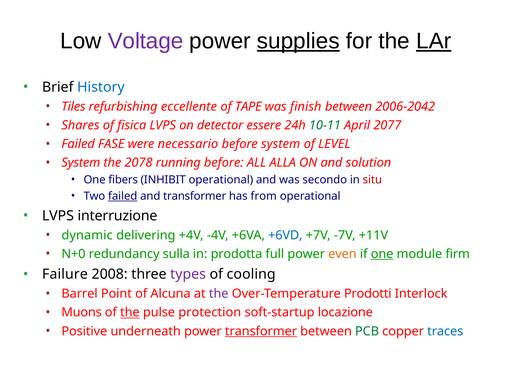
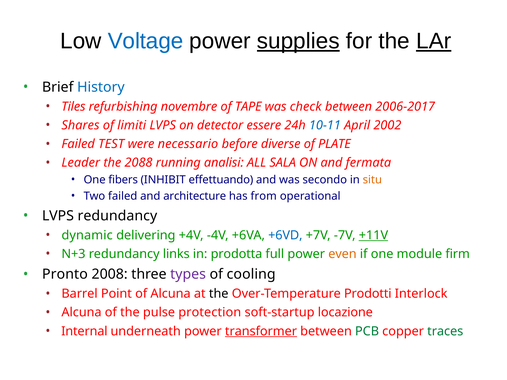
Voltage colour: purple -> blue (146, 41)
eccellente: eccellente -> novembre (189, 107)
finish: finish -> check (306, 107)
2006-2042: 2006-2042 -> 2006-2017 (405, 107)
fisica: fisica -> limiti (132, 125)
10-11 colour: green -> blue (325, 125)
2077: 2077 -> 2002 (387, 125)
FASE: FASE -> TEST (111, 144)
before system: system -> diverse (281, 144)
LEVEL: LEVEL -> PLATE (334, 144)
System: System -> Leader (81, 163)
2078: 2078 -> 2088 (139, 163)
running before: before -> analisi (224, 163)
ALLA: ALLA -> SALA (283, 163)
solution: solution -> fermata (368, 163)
INHIBIT operational: operational -> effettuando (221, 180)
situ colour: red -> orange (372, 180)
failed underline: present -> none (123, 196)
and transformer: transformer -> architecture (195, 196)
LVPS interruzione: interruzione -> redundancy (117, 216)
+11V underline: none -> present (373, 235)
N+0: N+0 -> N+3 (73, 254)
sulla: sulla -> links (176, 254)
one underline: present -> none (382, 254)
Failure: Failure -> Pronto (65, 274)
the colour: purple -> black (219, 294)
Muons: Muons -> Alcuna (82, 313)
the underline: present -> none (130, 313)
Positive: Positive -> Internal (84, 331)
traces colour: blue -> green (445, 331)
